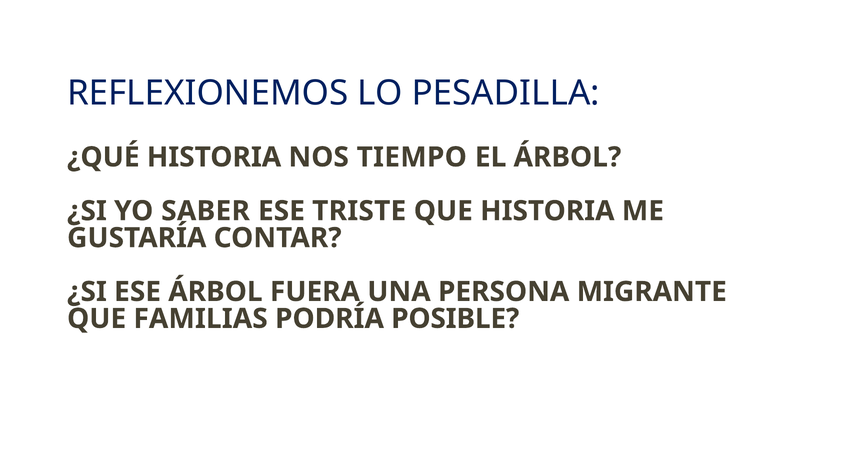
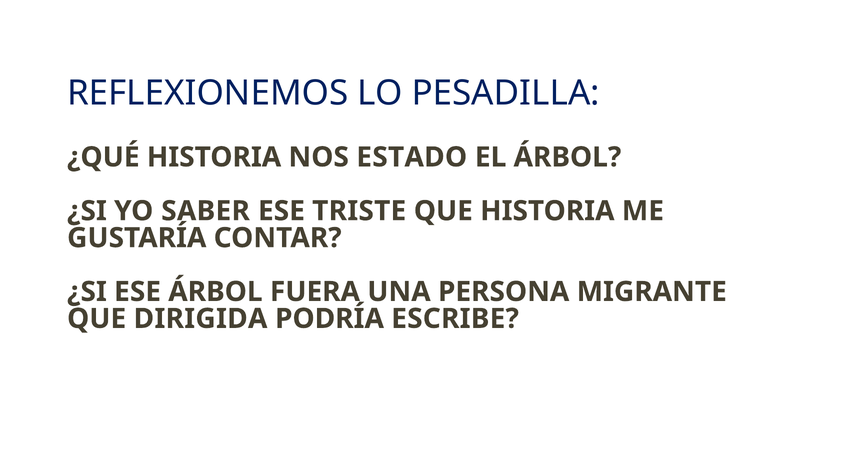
TIEMPO: TIEMPO -> ESTADO (412, 157)
FAMILIAS: FAMILIAS -> DIRIGIDA (200, 319)
POSIBLE: POSIBLE -> ESCRIBE (455, 319)
